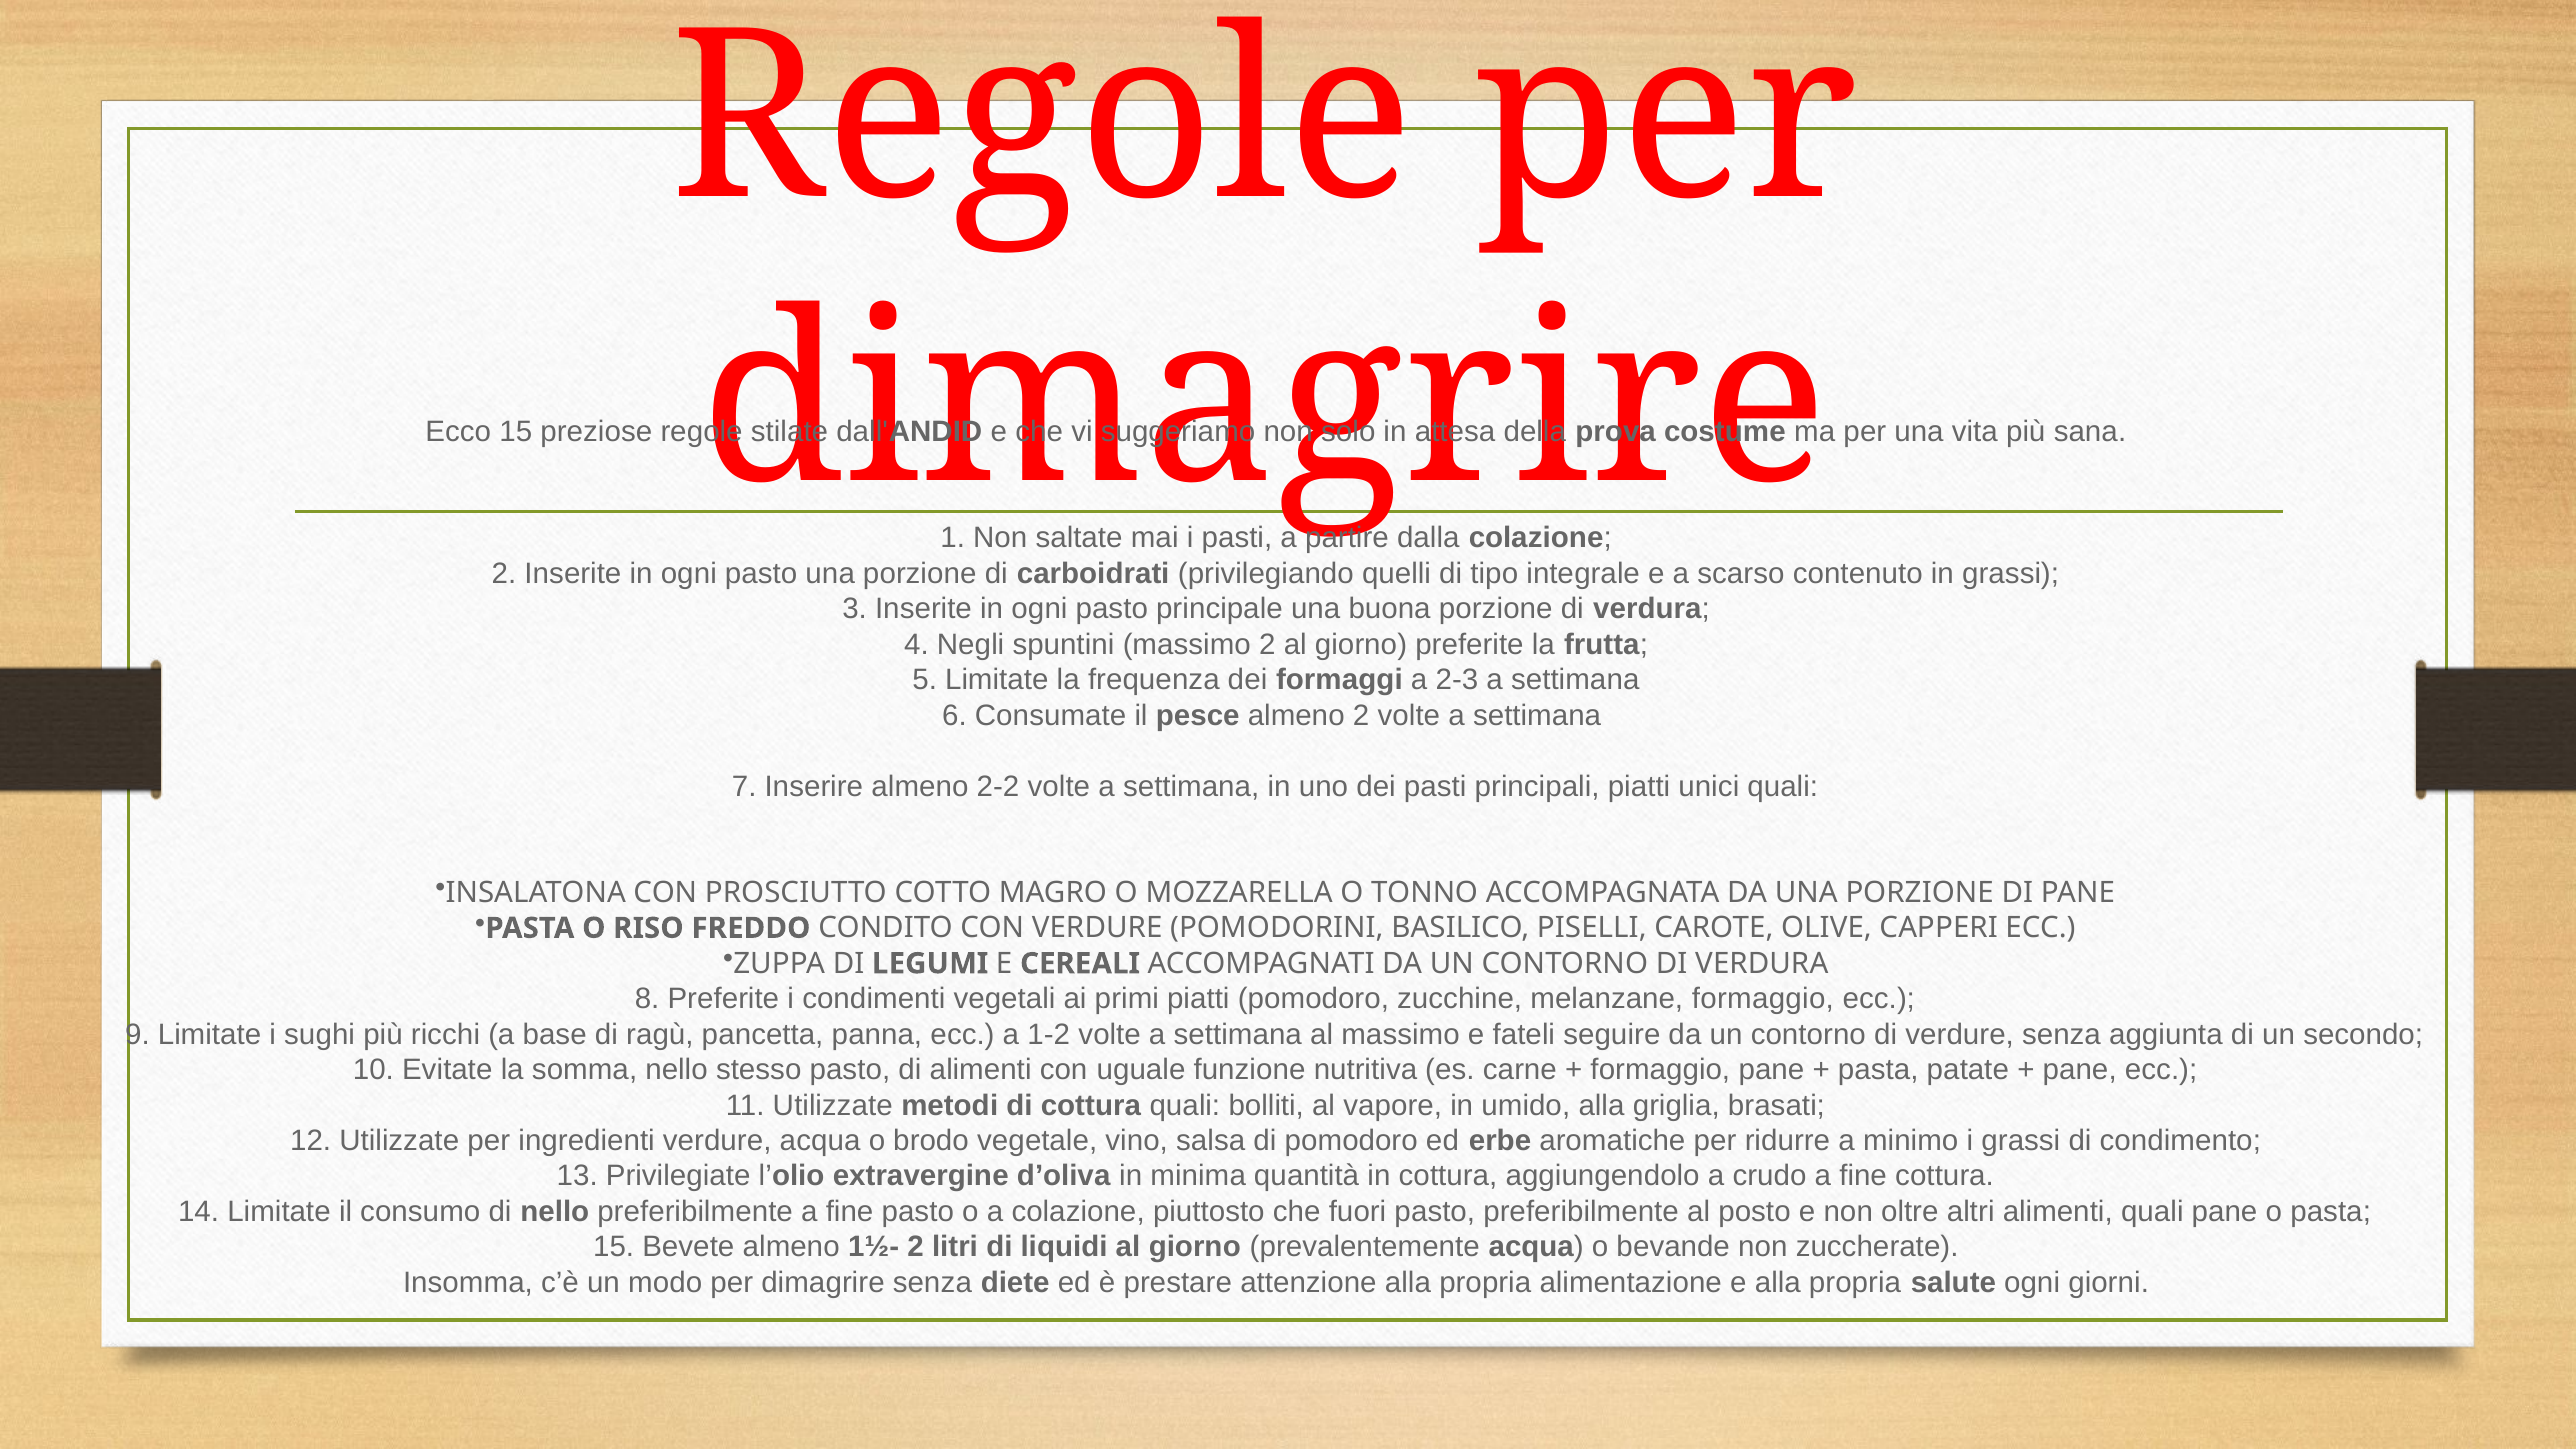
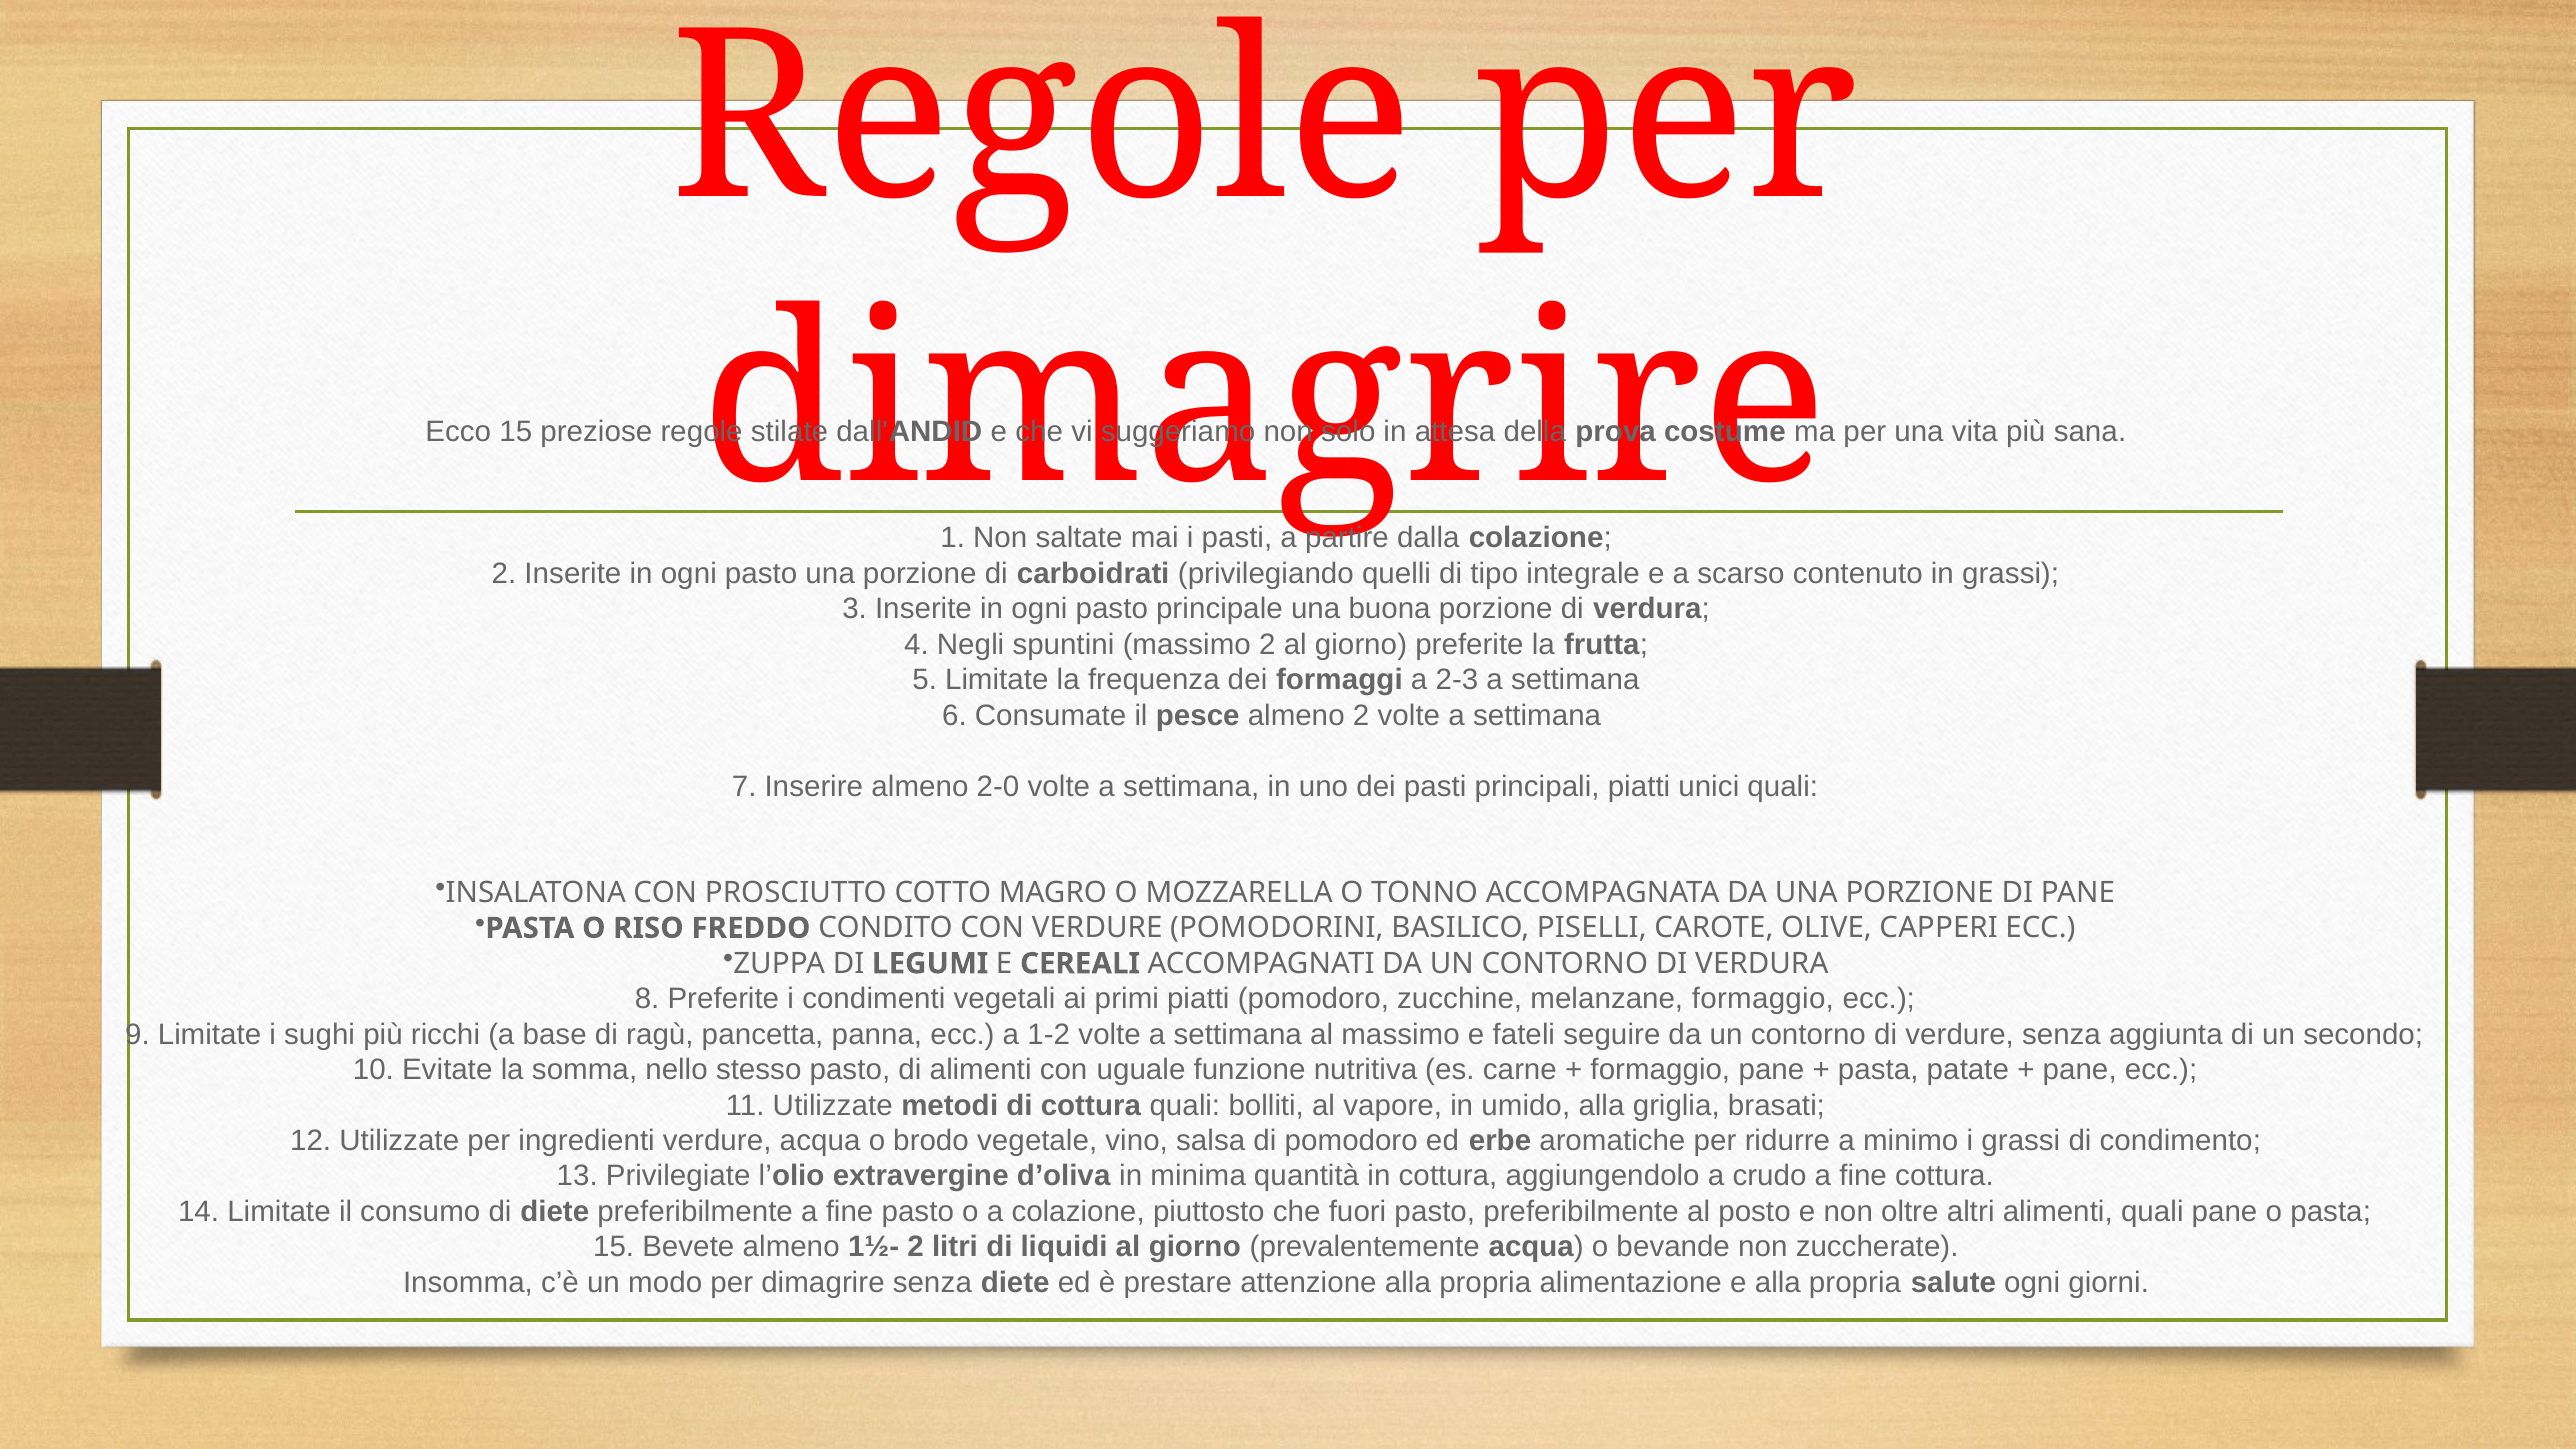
2-2: 2-2 -> 2-0 (998, 786)
di nello: nello -> diete (555, 1212)
